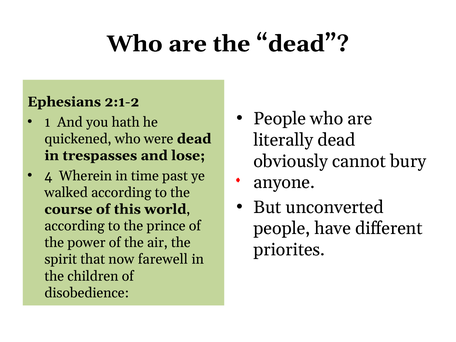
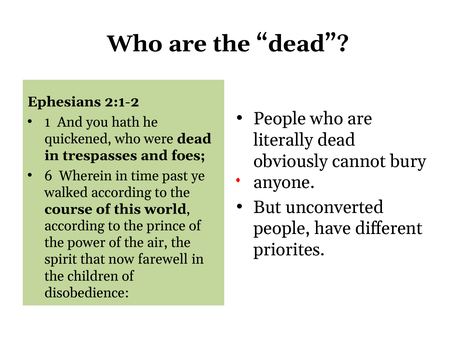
lose: lose -> foes (188, 156)
4: 4 -> 6 (48, 176)
